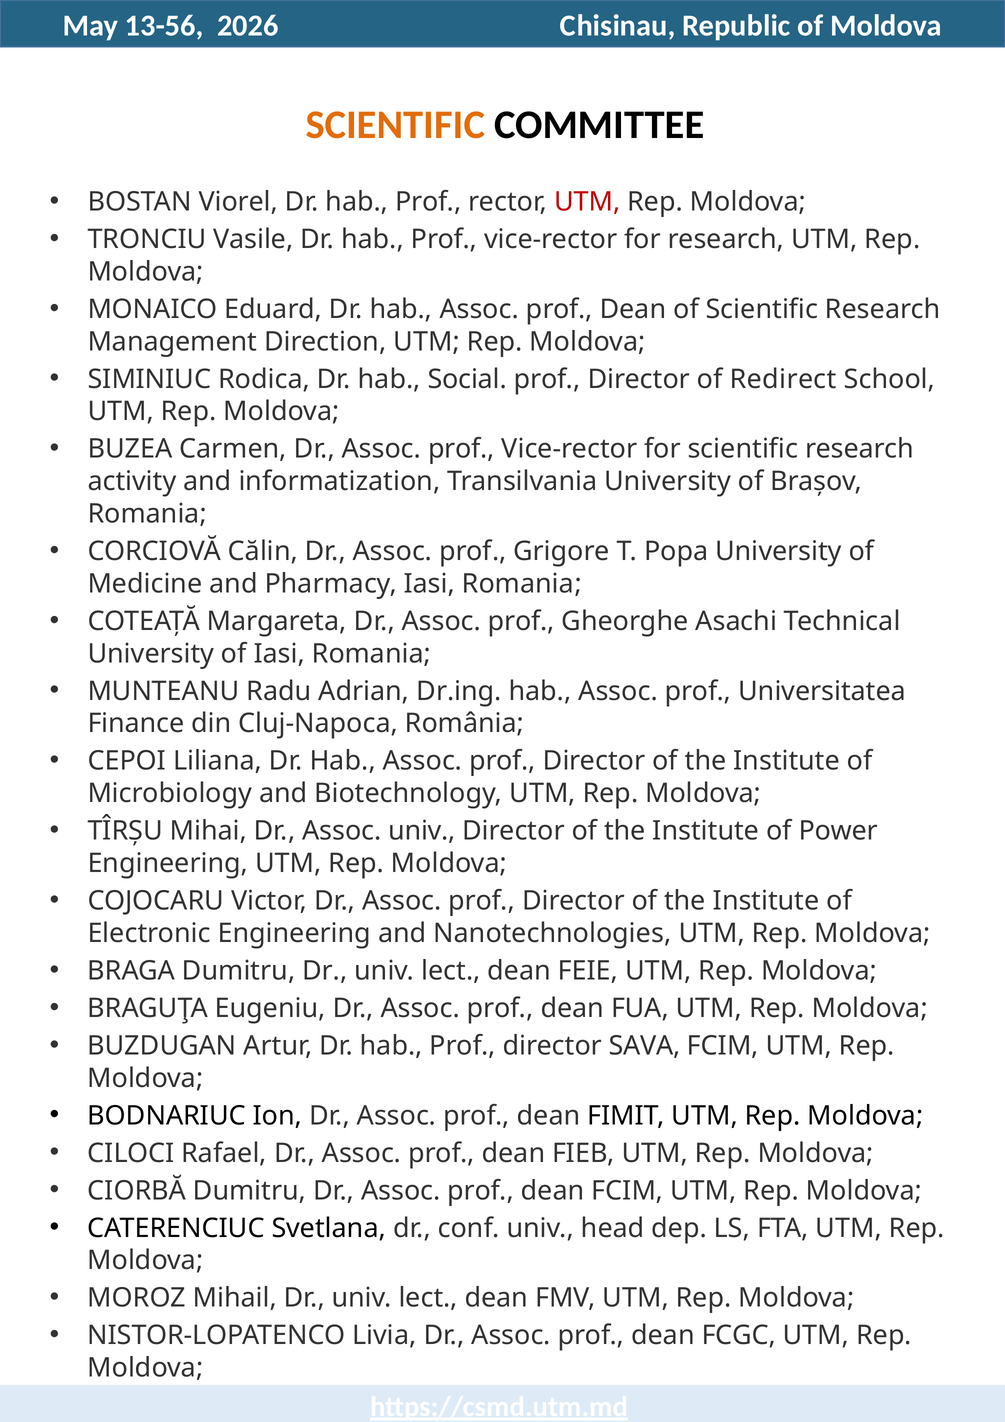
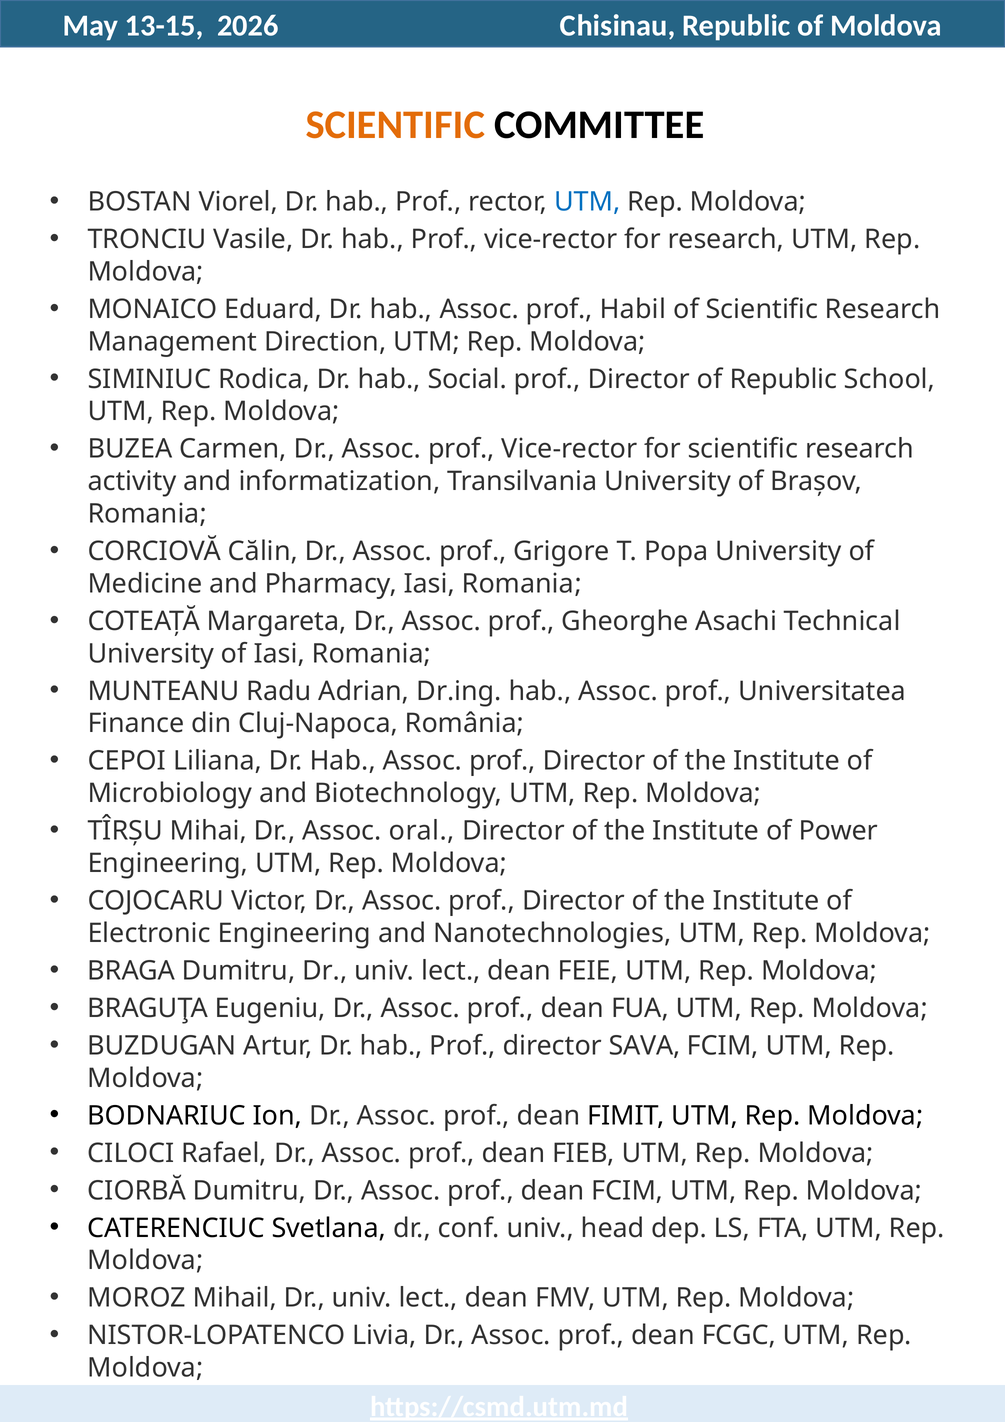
13-56: 13-56 -> 13-15 (164, 25)
UTM colour: red -> blue (587, 202)
hab Assoc prof Dean: Dean -> Habil (633, 309)
of Redirect: Redirect -> Republic (783, 379)
Assoc univ: univ -> oral (422, 831)
